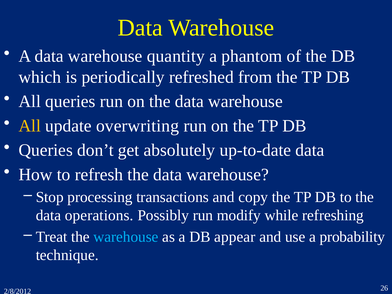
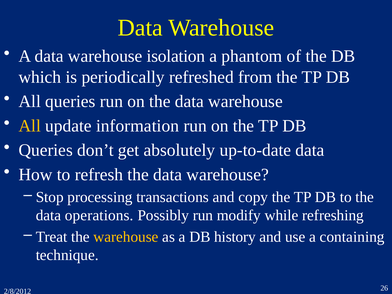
quantity: quantity -> isolation (176, 56)
overwriting: overwriting -> information (138, 126)
warehouse colour: light blue -> yellow (126, 237)
appear: appear -> history (235, 237)
probability: probability -> containing (352, 237)
